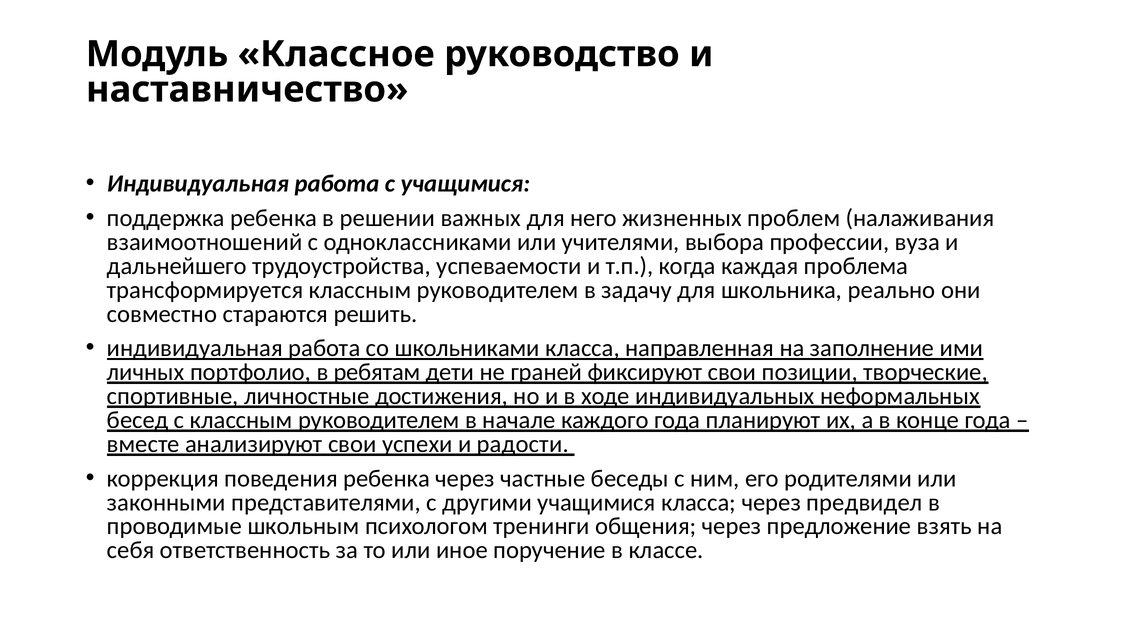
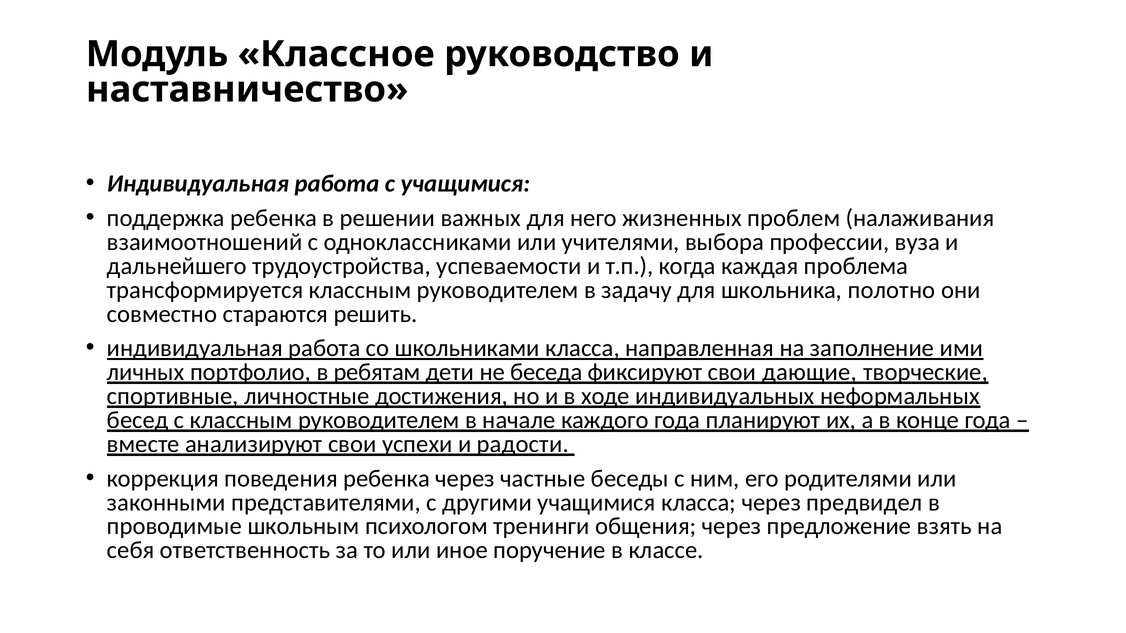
реально: реально -> полотно (892, 290)
граней: граней -> беседа (546, 372)
позиции: позиции -> дающие (810, 372)
